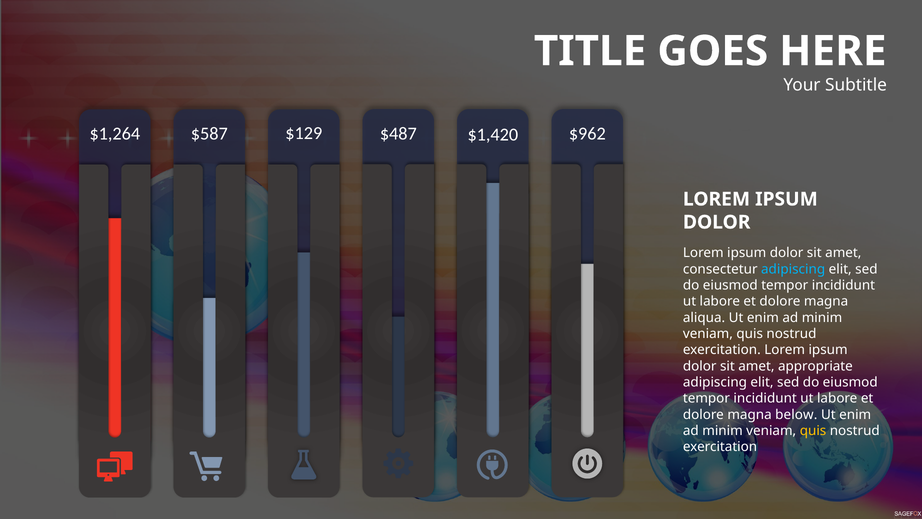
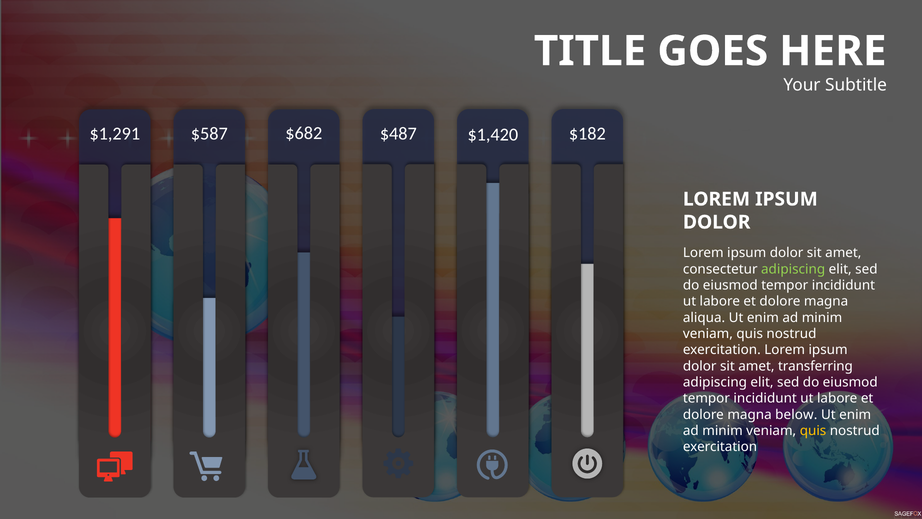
$1,264: $1,264 -> $1,291 (115, 133)
$129: $129 -> $682 (304, 133)
$962: $962 -> $182 (587, 133)
adipiscing colour: light blue -> light green (793, 269)
appropriate: appropriate -> transferring (815, 366)
